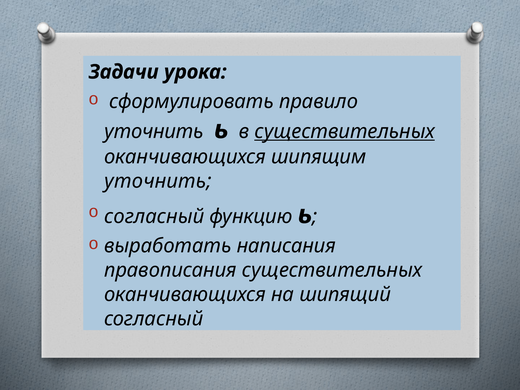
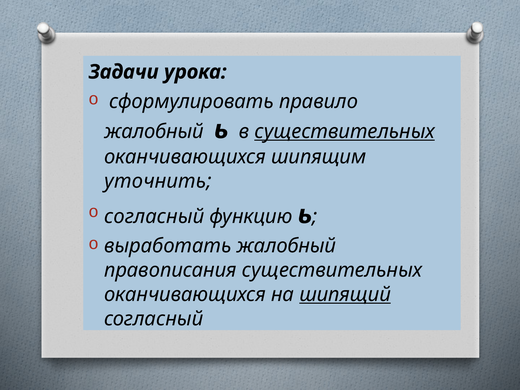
уточнить: уточнить -> жалобный (154, 131)
выработать написания: написания -> жалобный (286, 246)
шипящий underline: none -> present (345, 294)
